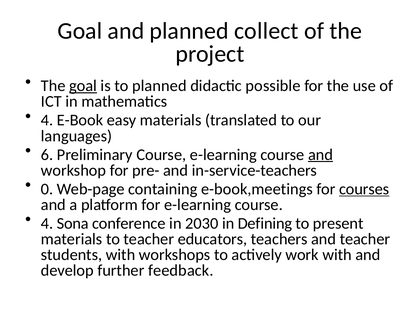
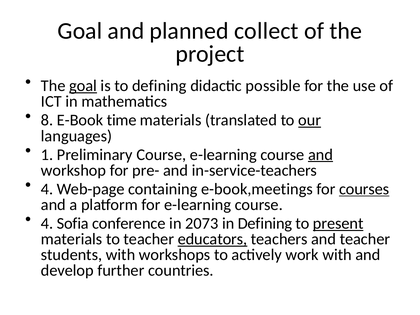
to planned: planned -> defining (159, 86)
4: 4 -> 8 (47, 120)
easy: easy -> time (122, 120)
our underline: none -> present (310, 120)
6: 6 -> 1 (47, 155)
0: 0 -> 4 (47, 189)
Sona: Sona -> Sofia (73, 223)
2030: 2030 -> 2073 (202, 223)
present underline: none -> present (338, 223)
educators underline: none -> present (213, 239)
feedback: feedback -> countries (181, 270)
